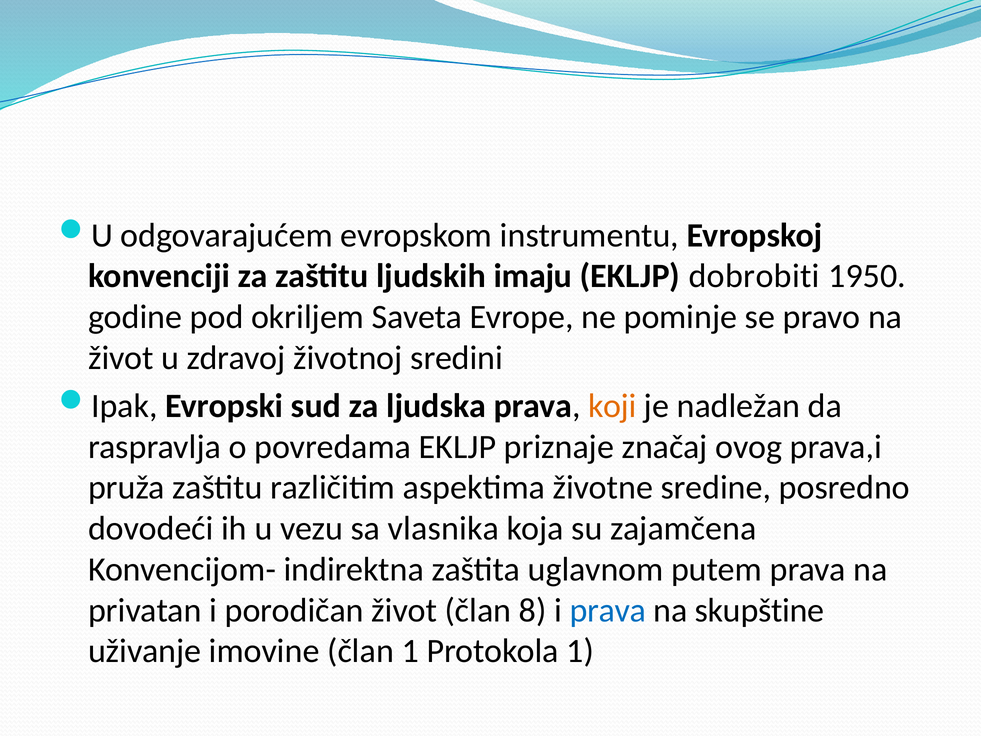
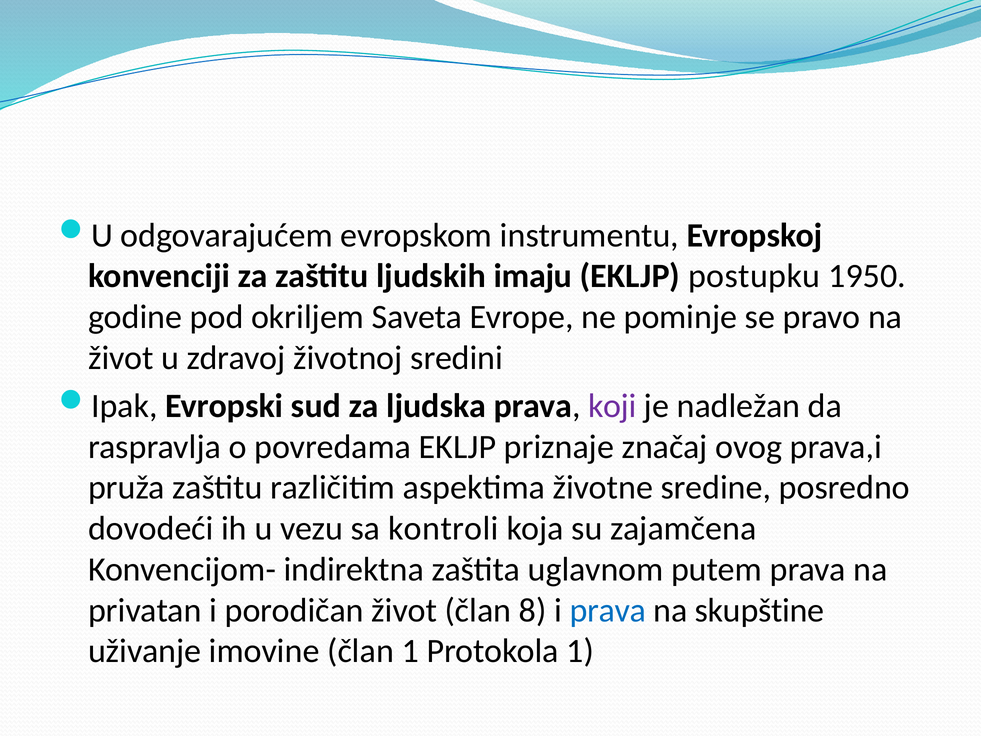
dobrobiti: dobrobiti -> postupku (754, 276)
koji colour: orange -> purple (612, 406)
vlasnika: vlasnika -> kontroli (443, 528)
